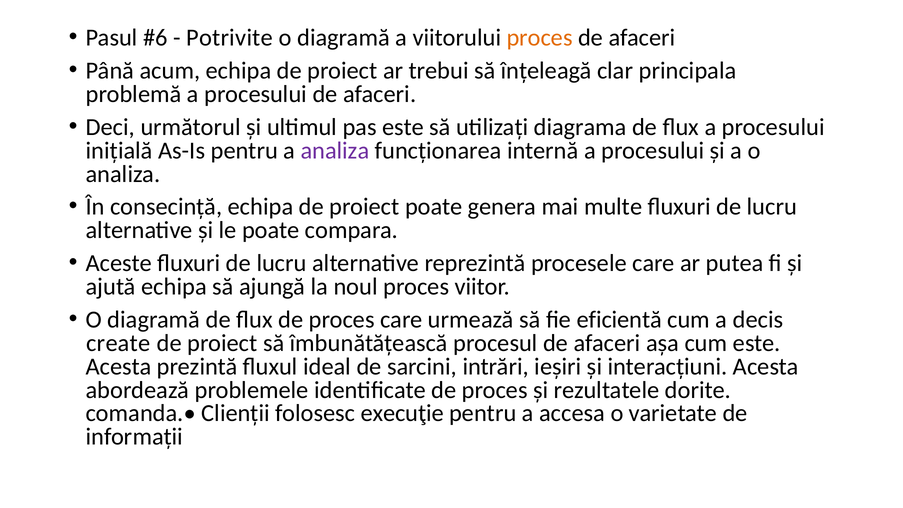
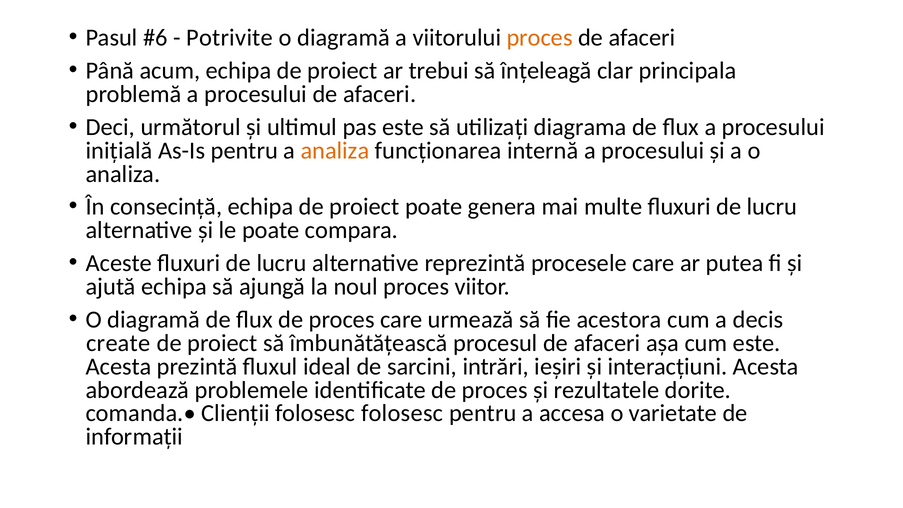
analiza colour: purple -> orange (335, 150)
eficientă: eficientă -> acestora (619, 319)
folosesc execuţie: execuţie -> folosesc (402, 413)
